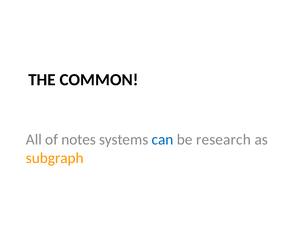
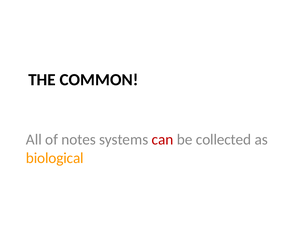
can colour: blue -> red (163, 139)
research: research -> collected (224, 139)
subgraph: subgraph -> biological (55, 158)
